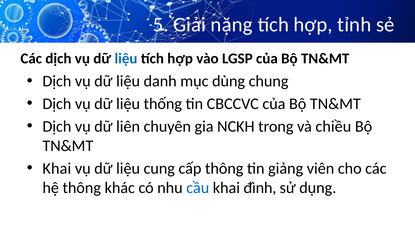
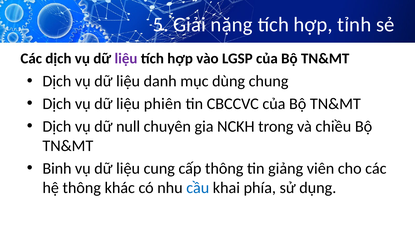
liệu colour: blue -> purple (126, 59)
thống: thống -> phiên (163, 104)
liên: liên -> null (128, 126)
Khai: Khai -> Binh (57, 168)
đình: đình -> phía (260, 187)
